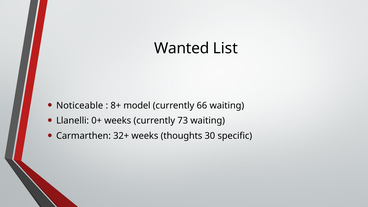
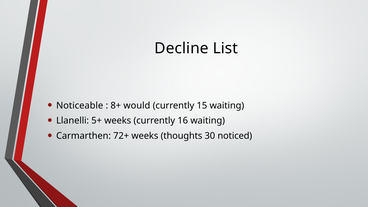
Wanted: Wanted -> Decline (182, 48)
model: model -> would (137, 106)
66: 66 -> 15 (202, 106)
0+: 0+ -> 5+ (97, 121)
73: 73 -> 16 (183, 121)
32+: 32+ -> 72+ (121, 136)
specific: specific -> noticed (235, 136)
